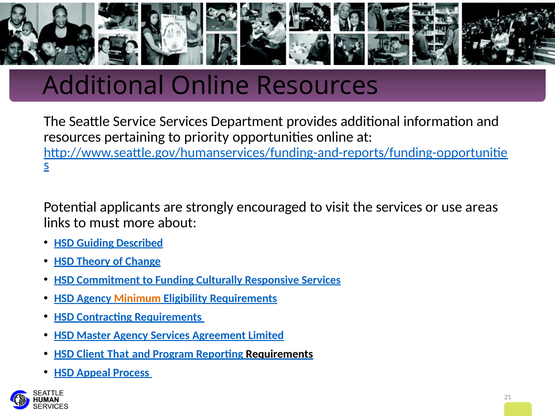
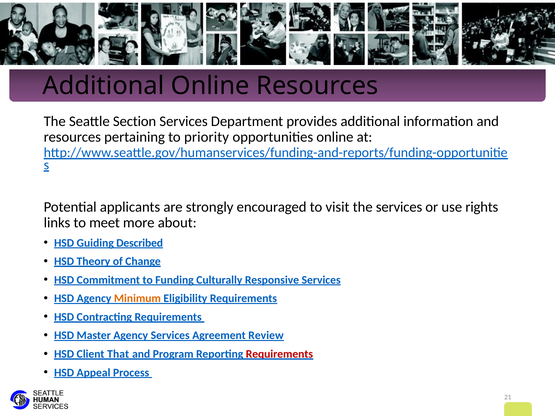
Service: Service -> Section (135, 121)
areas: areas -> rights (482, 207)
must: must -> meet (105, 223)
Limited: Limited -> Review (266, 336)
Requirements colour: black -> red (279, 354)
